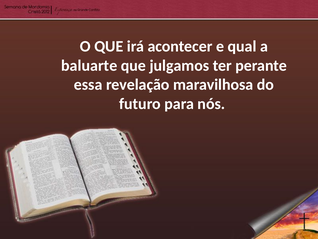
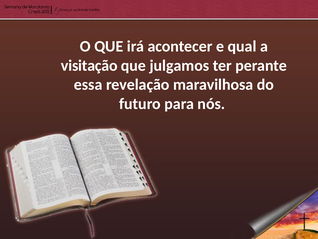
baluarte: baluarte -> visitação (89, 65)
